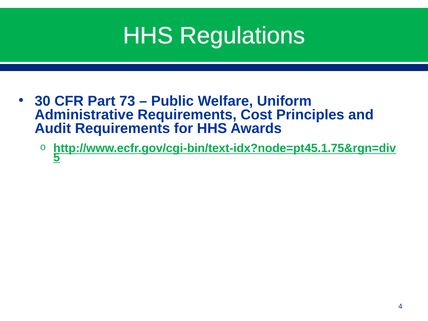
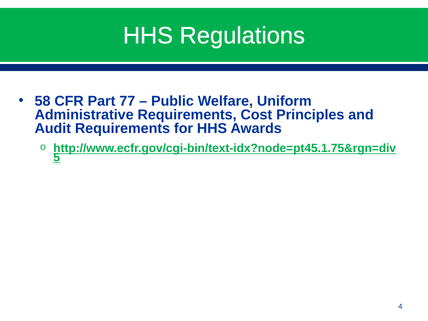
30: 30 -> 58 (43, 101)
73: 73 -> 77 (127, 101)
